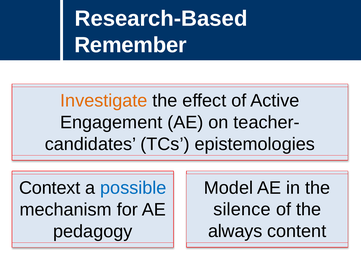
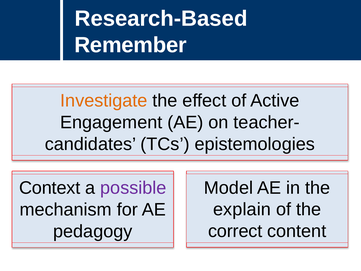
possible colour: blue -> purple (133, 188)
silence: silence -> explain (242, 209)
always: always -> correct (235, 231)
